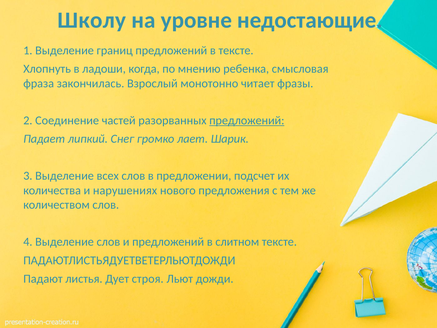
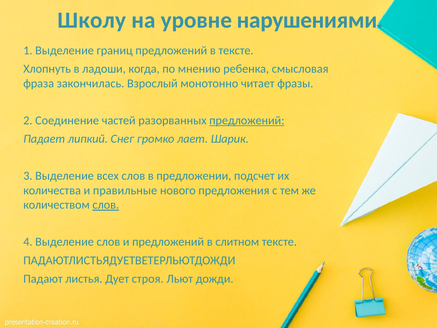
недостающие: недостающие -> нарушениями (310, 20)
нарушениях: нарушениях -> правильные (125, 190)
слов underline: none -> present (106, 205)
